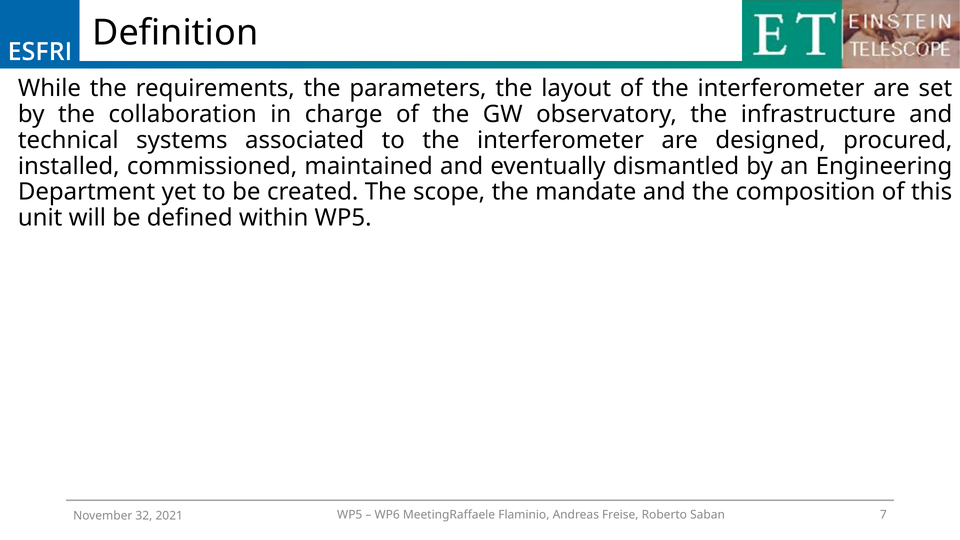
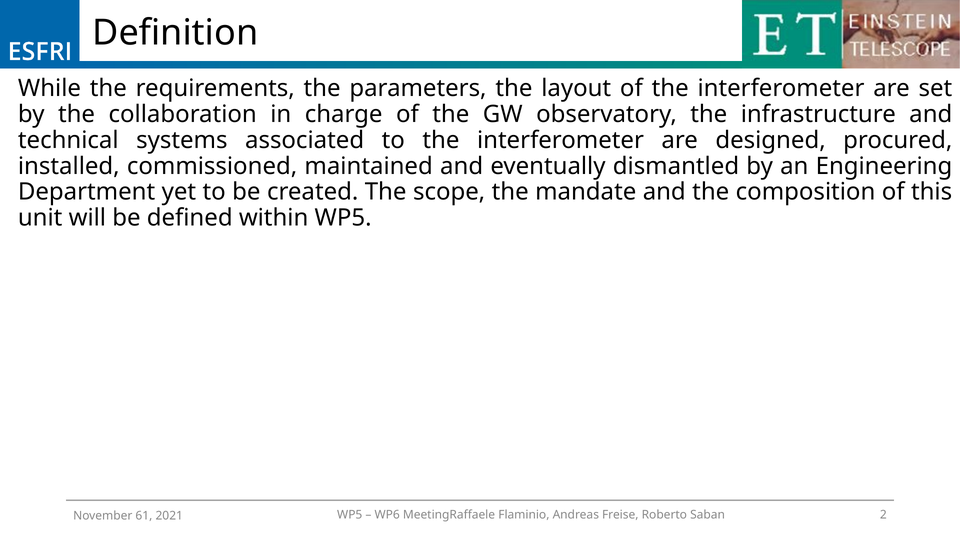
7: 7 -> 2 (883, 515)
32: 32 -> 61 (144, 516)
